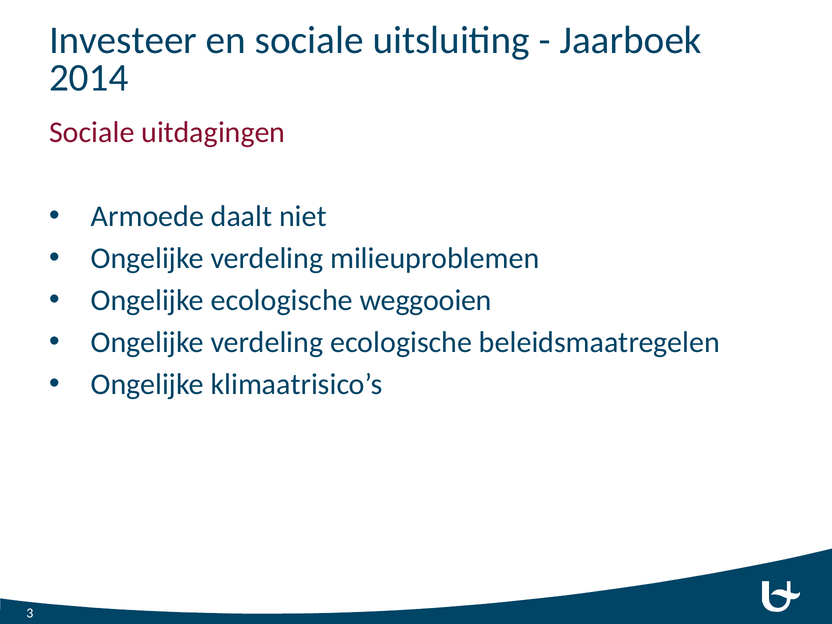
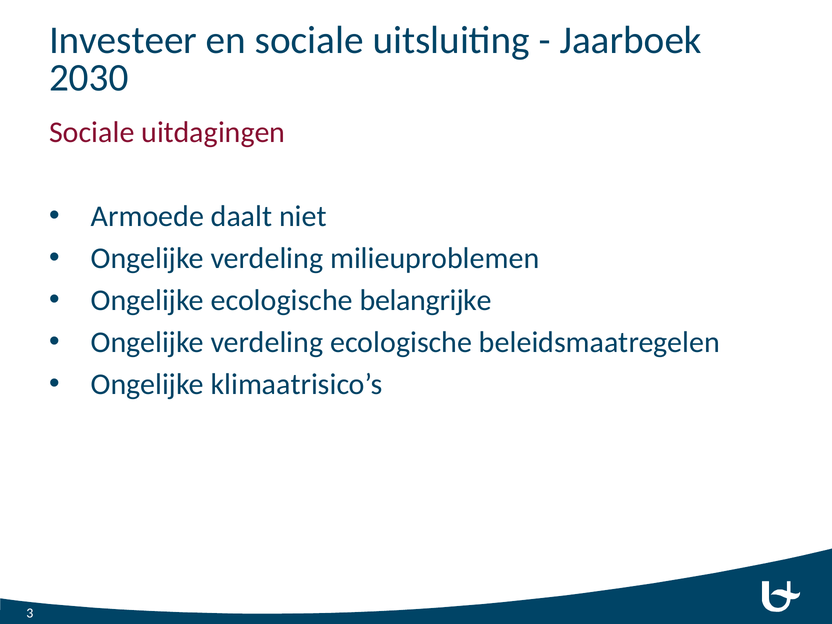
2014: 2014 -> 2030 (89, 78)
weggooien: weggooien -> belangrijke (426, 300)
